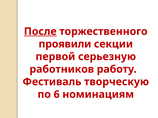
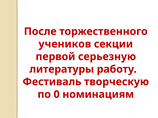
После underline: present -> none (40, 32)
проявили: проявили -> учеников (65, 44)
работников: работников -> литературы (62, 69)
6: 6 -> 0 (57, 95)
